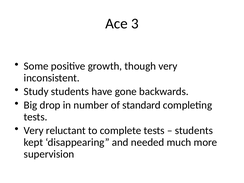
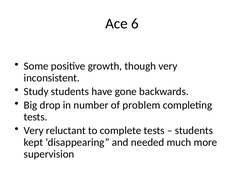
3: 3 -> 6 (135, 24)
standard: standard -> problem (141, 105)
